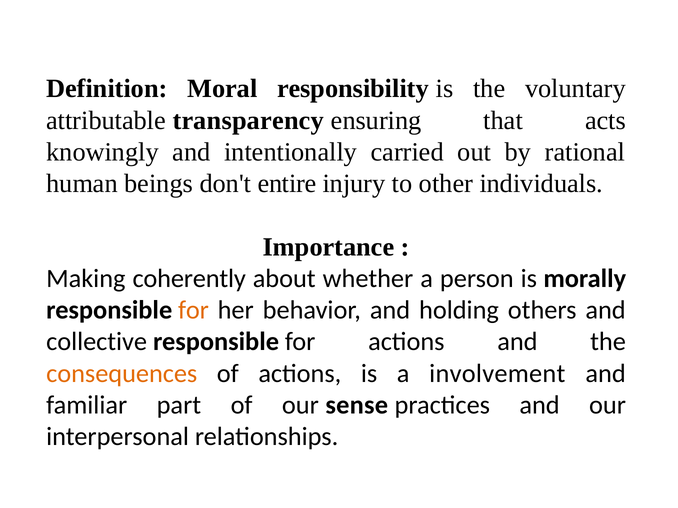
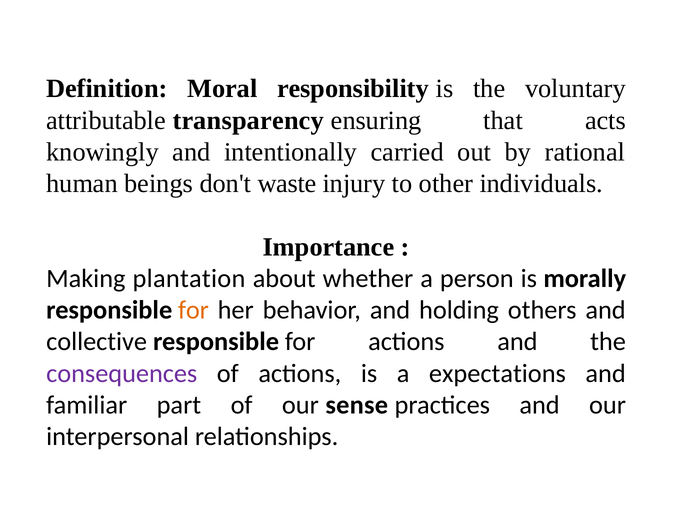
entire: entire -> waste (287, 184)
coherently: coherently -> plantation (189, 279)
consequences colour: orange -> purple (122, 374)
involvement: involvement -> expectations (497, 374)
